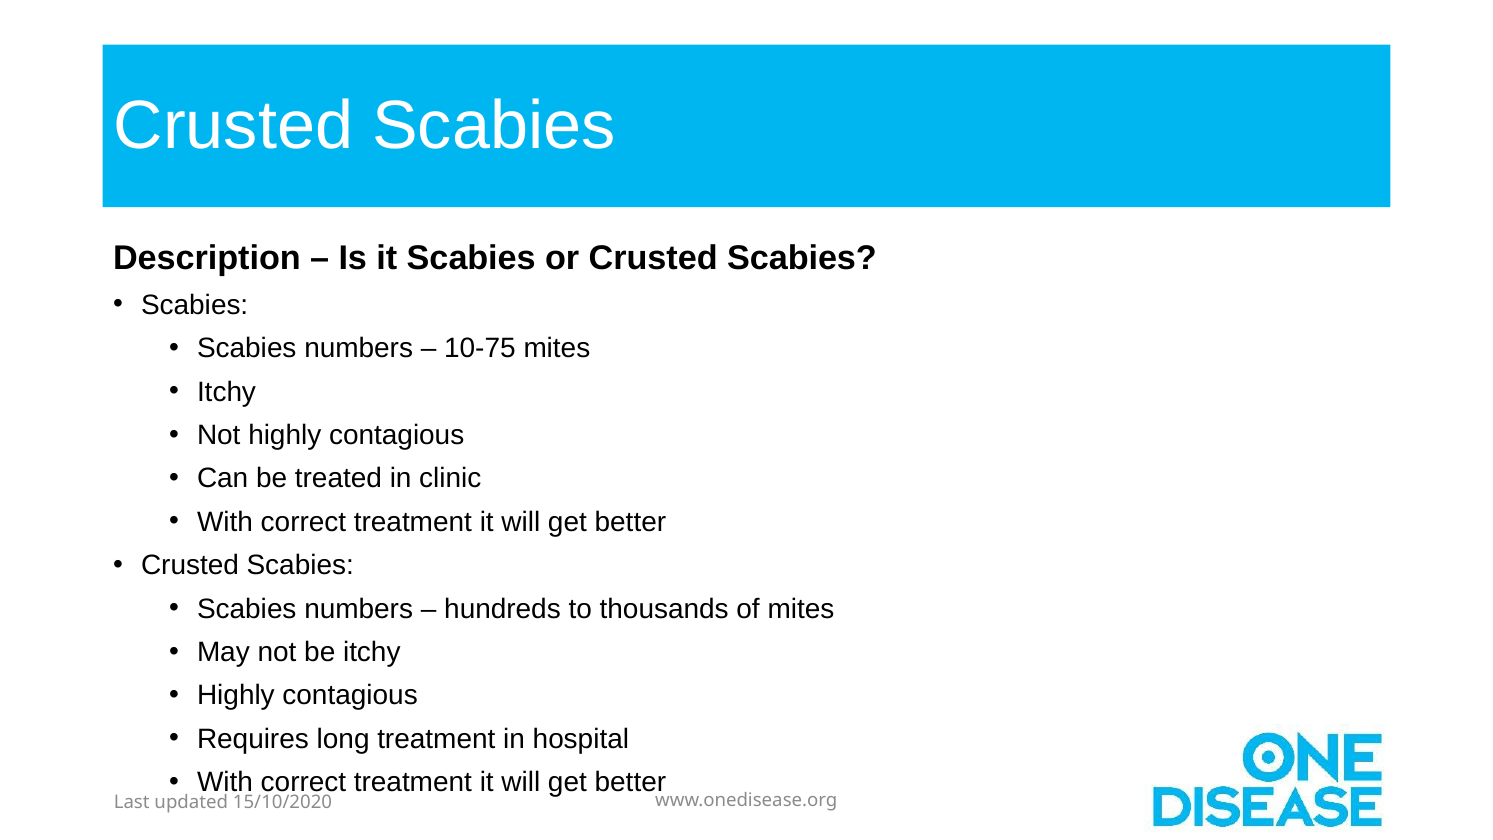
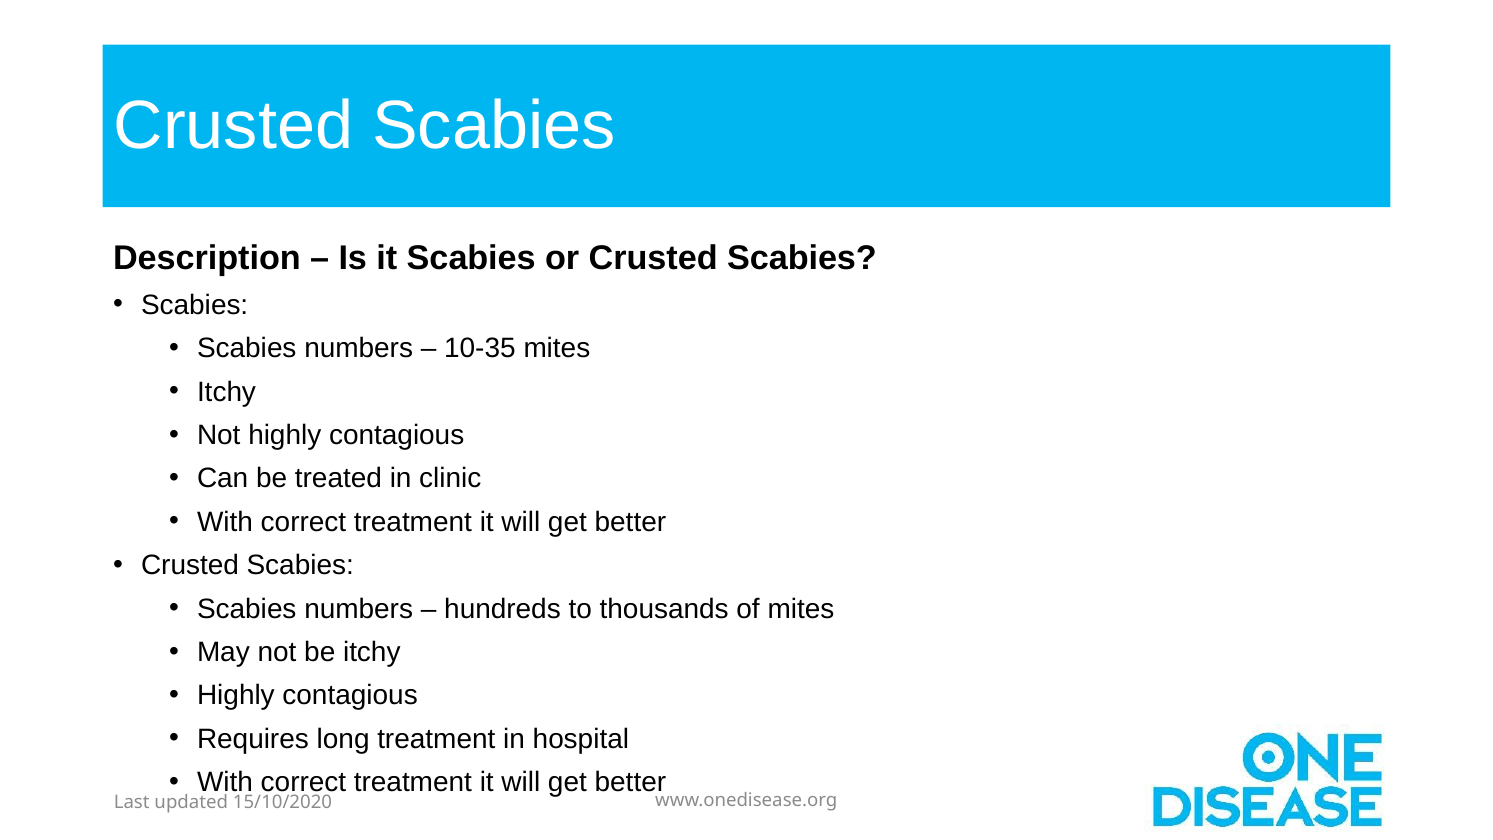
10-75: 10-75 -> 10-35 (480, 349)
